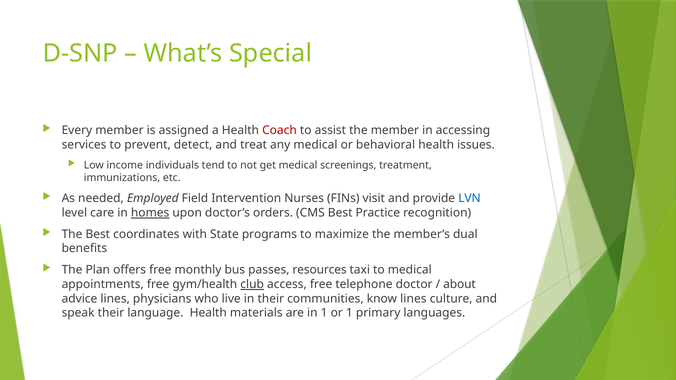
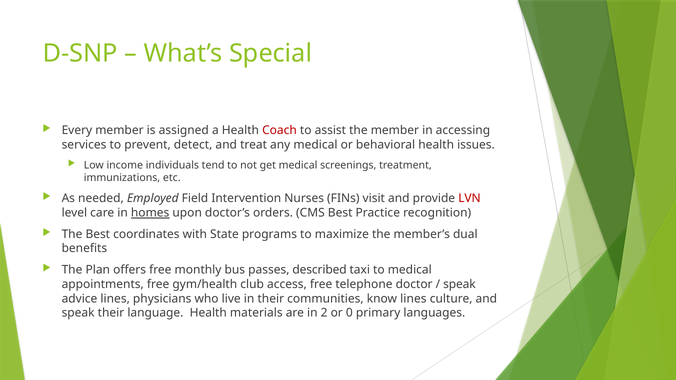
LVN colour: blue -> red (469, 199)
resources: resources -> described (320, 270)
club underline: present -> none (252, 284)
about: about -> speak (459, 284)
in 1: 1 -> 2 (324, 313)
or 1: 1 -> 0 (349, 313)
